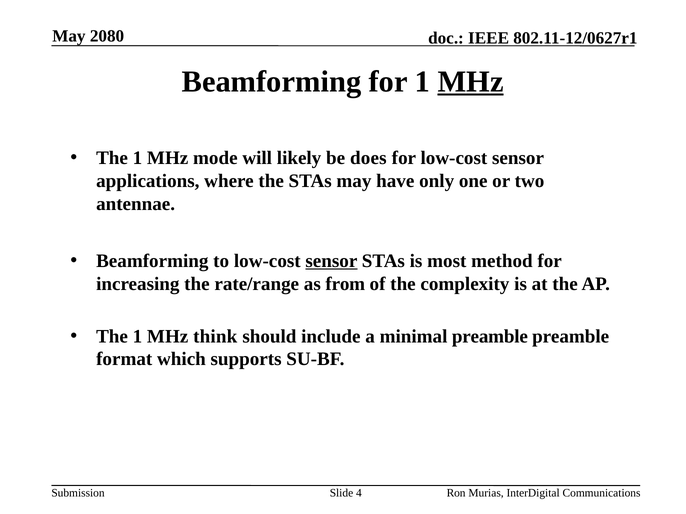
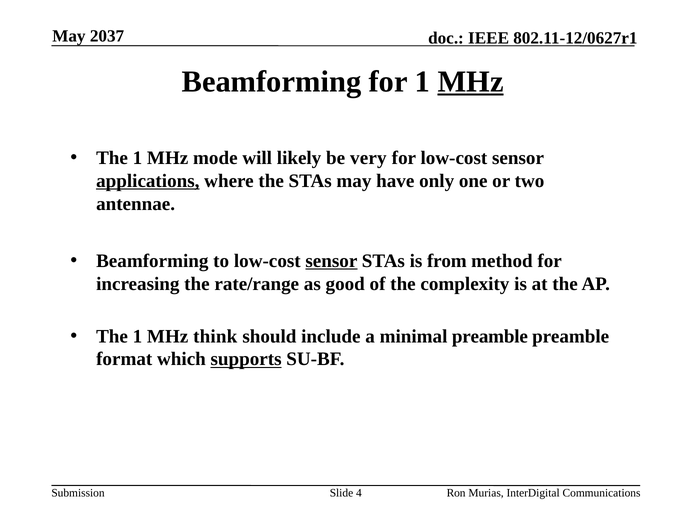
2080: 2080 -> 2037 (107, 36)
does: does -> very (368, 158)
applications underline: none -> present (148, 181)
most: most -> from (447, 261)
from: from -> good (345, 284)
supports underline: none -> present (246, 360)
